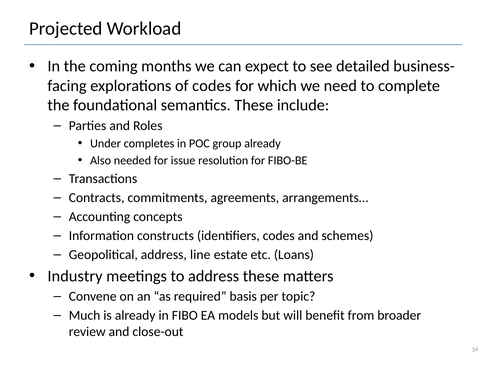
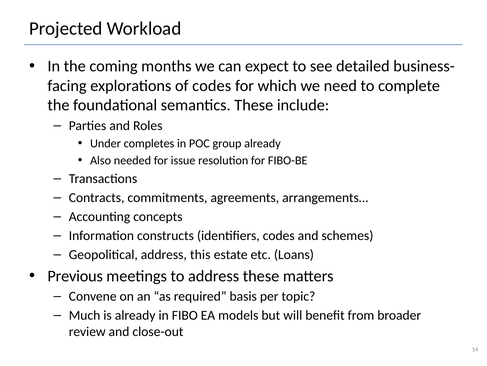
line: line -> this (200, 254)
Industry: Industry -> Previous (75, 276)
